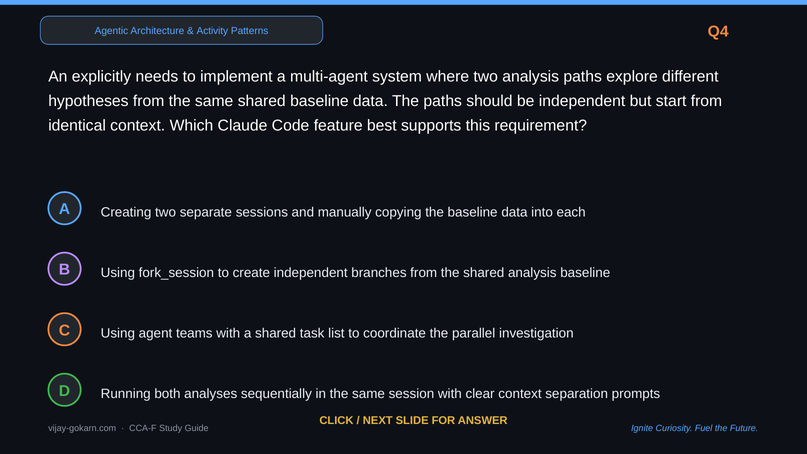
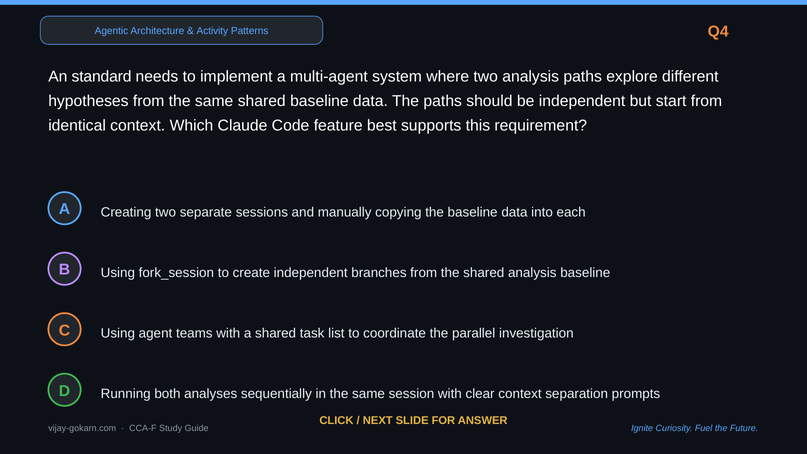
explicitly: explicitly -> standard (102, 77)
